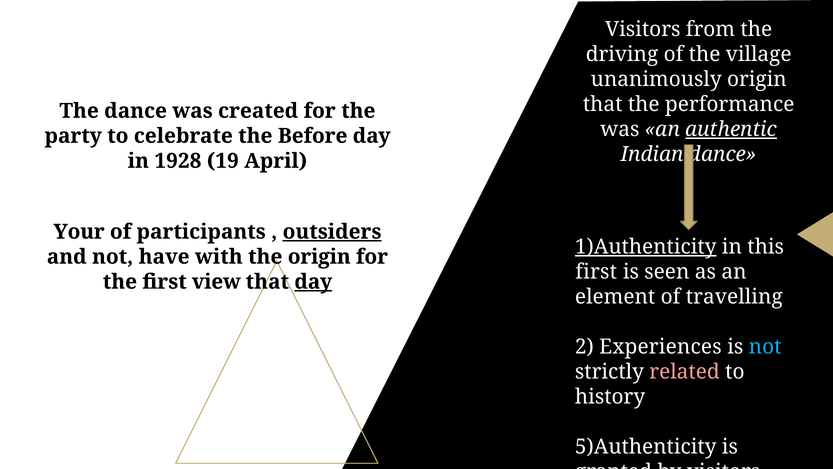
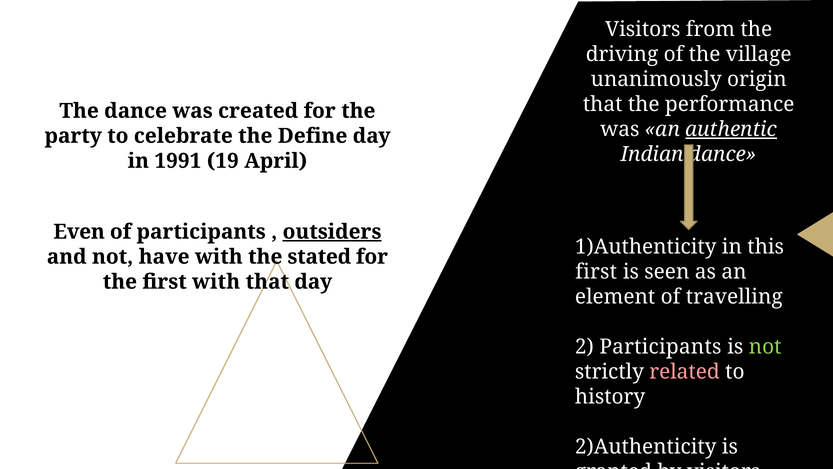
Before: Before -> Define (313, 136)
1928: 1928 -> 1991 (178, 161)
Your: Your -> Even (79, 232)
1)Authenticity underline: present -> none (646, 246)
the origin: origin -> stated (319, 257)
first view: view -> with (216, 282)
day underline: present -> none (313, 282)
2 Experiences: Experiences -> Participants (660, 346)
not colour: light blue -> light green (765, 346)
5)Authenticity: 5)Authenticity -> 2)Authenticity (646, 446)
